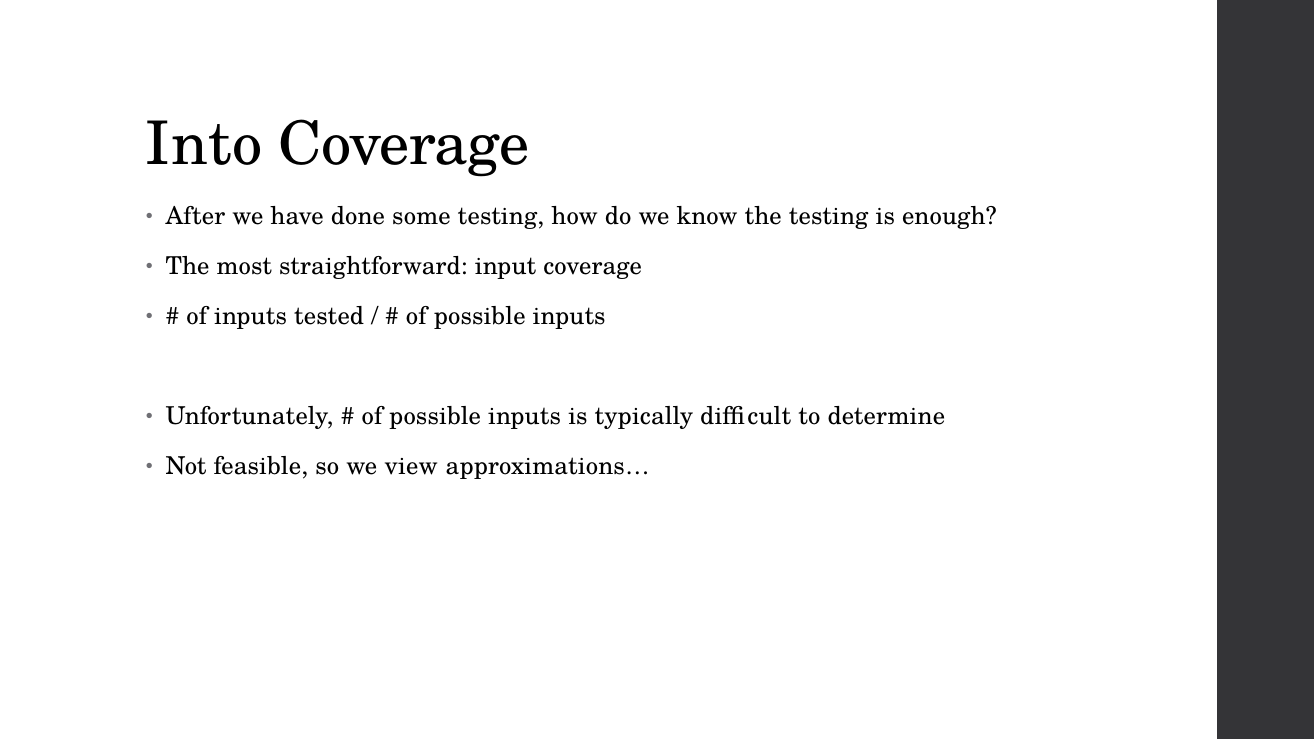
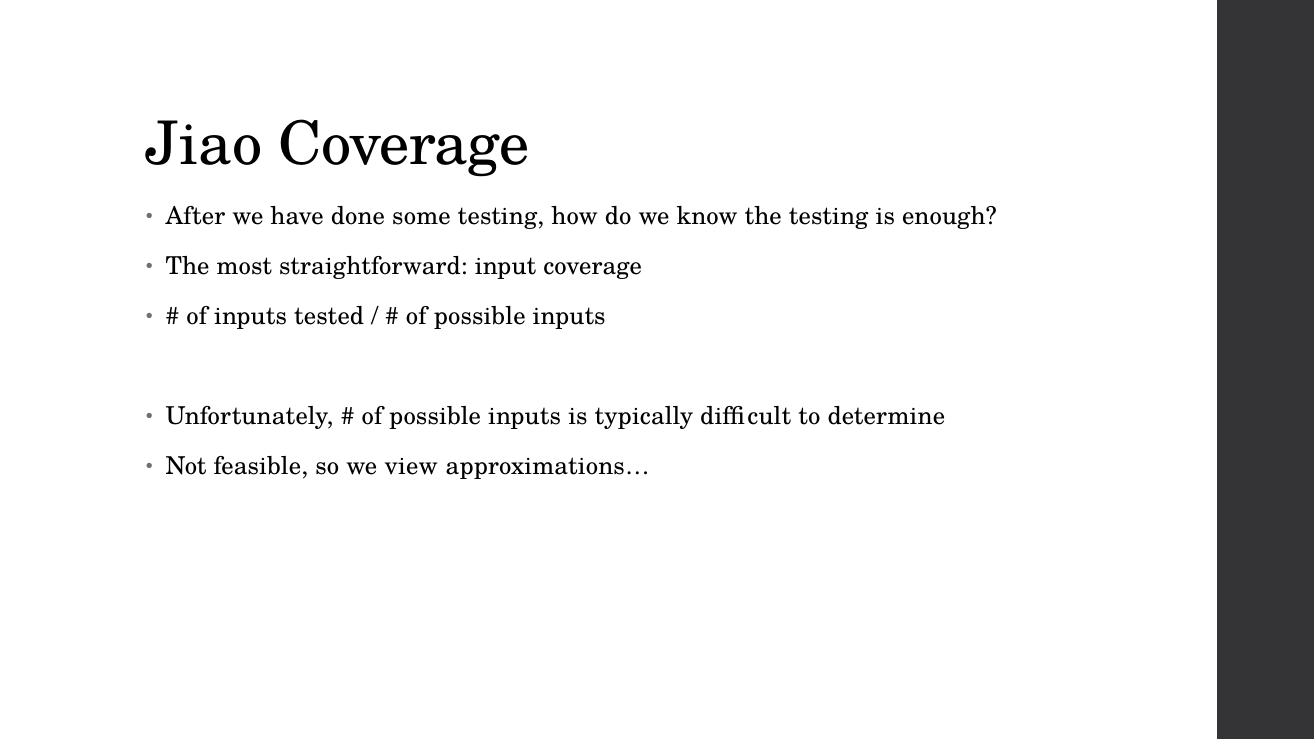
Into: Into -> Jiao (204, 144)
